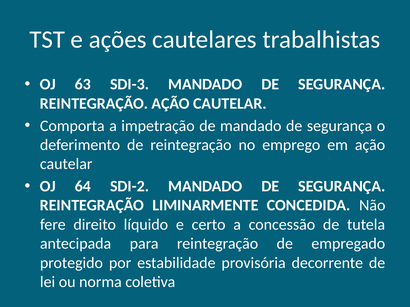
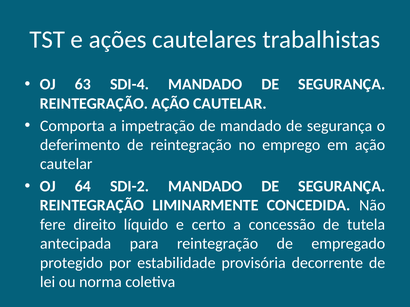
SDI-3: SDI-3 -> SDI-4 (130, 84)
